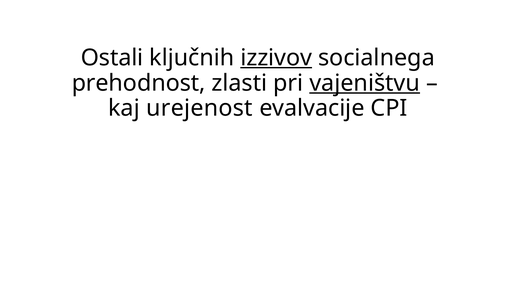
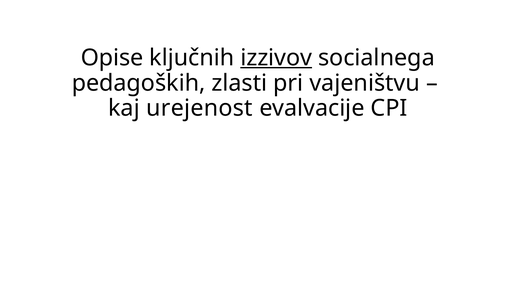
Ostali: Ostali -> Opise (112, 58)
prehodnost: prehodnost -> pedagoških (139, 83)
vajeništvu underline: present -> none (365, 83)
